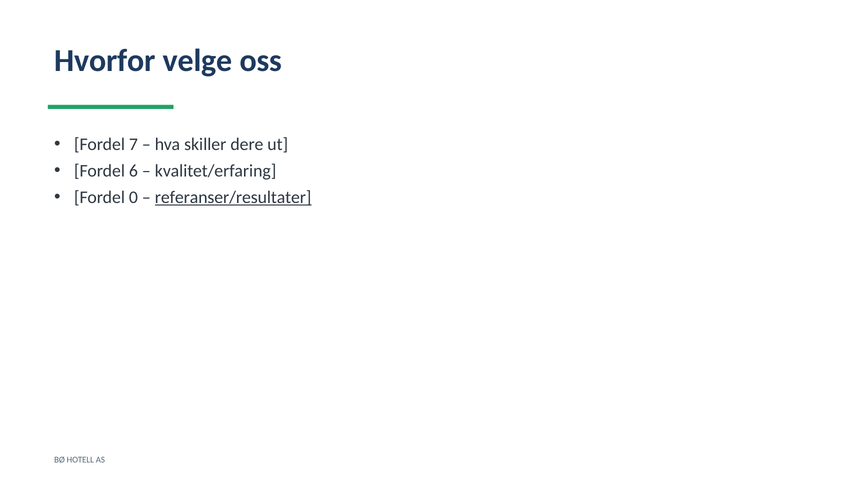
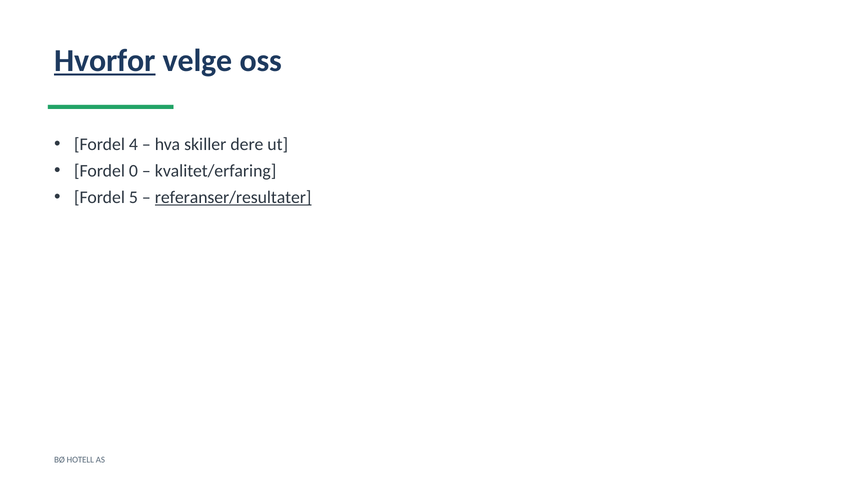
Hvorfor underline: none -> present (105, 61)
7: 7 -> 4 (133, 144)
6: 6 -> 0 (133, 171)
0: 0 -> 5 (133, 197)
